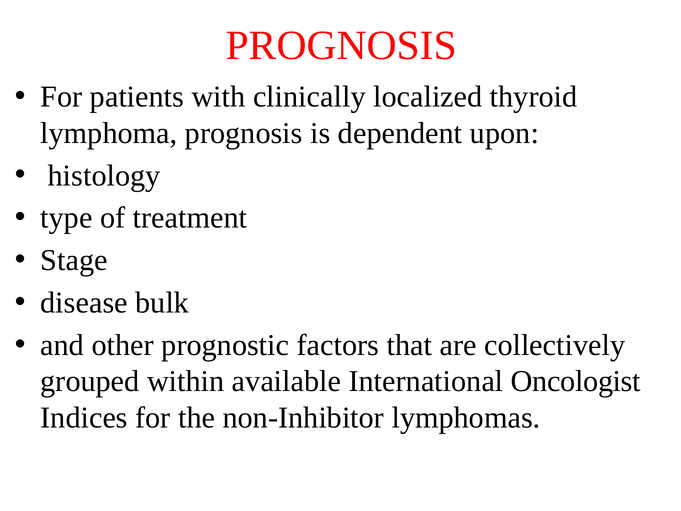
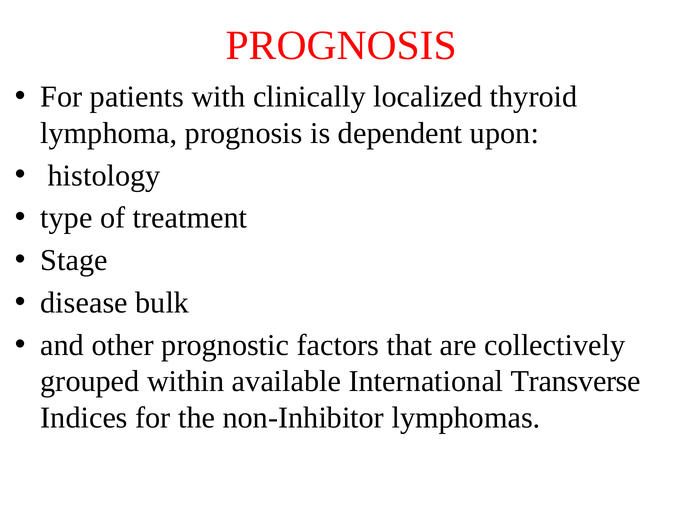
Oncologist: Oncologist -> Transverse (576, 381)
